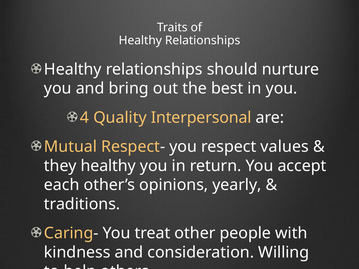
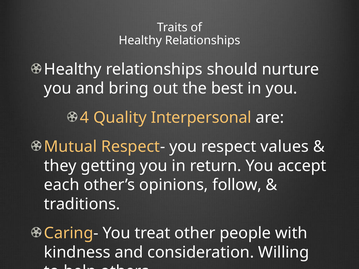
they healthy: healthy -> getting (108, 166)
yearly: yearly -> follow (237, 185)
